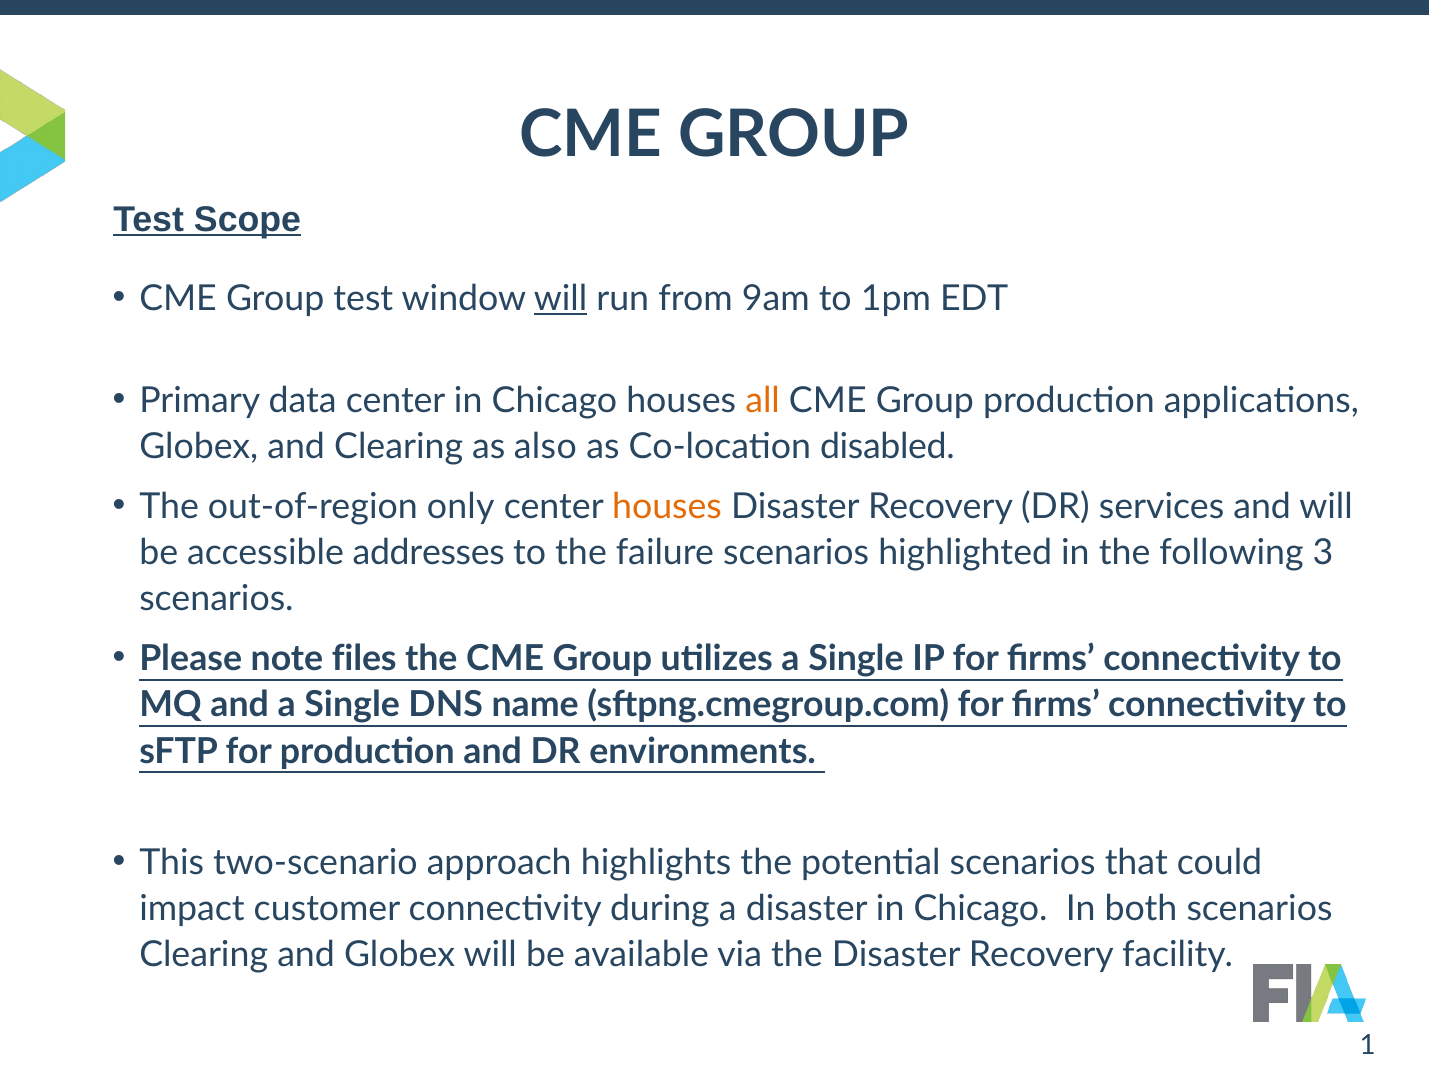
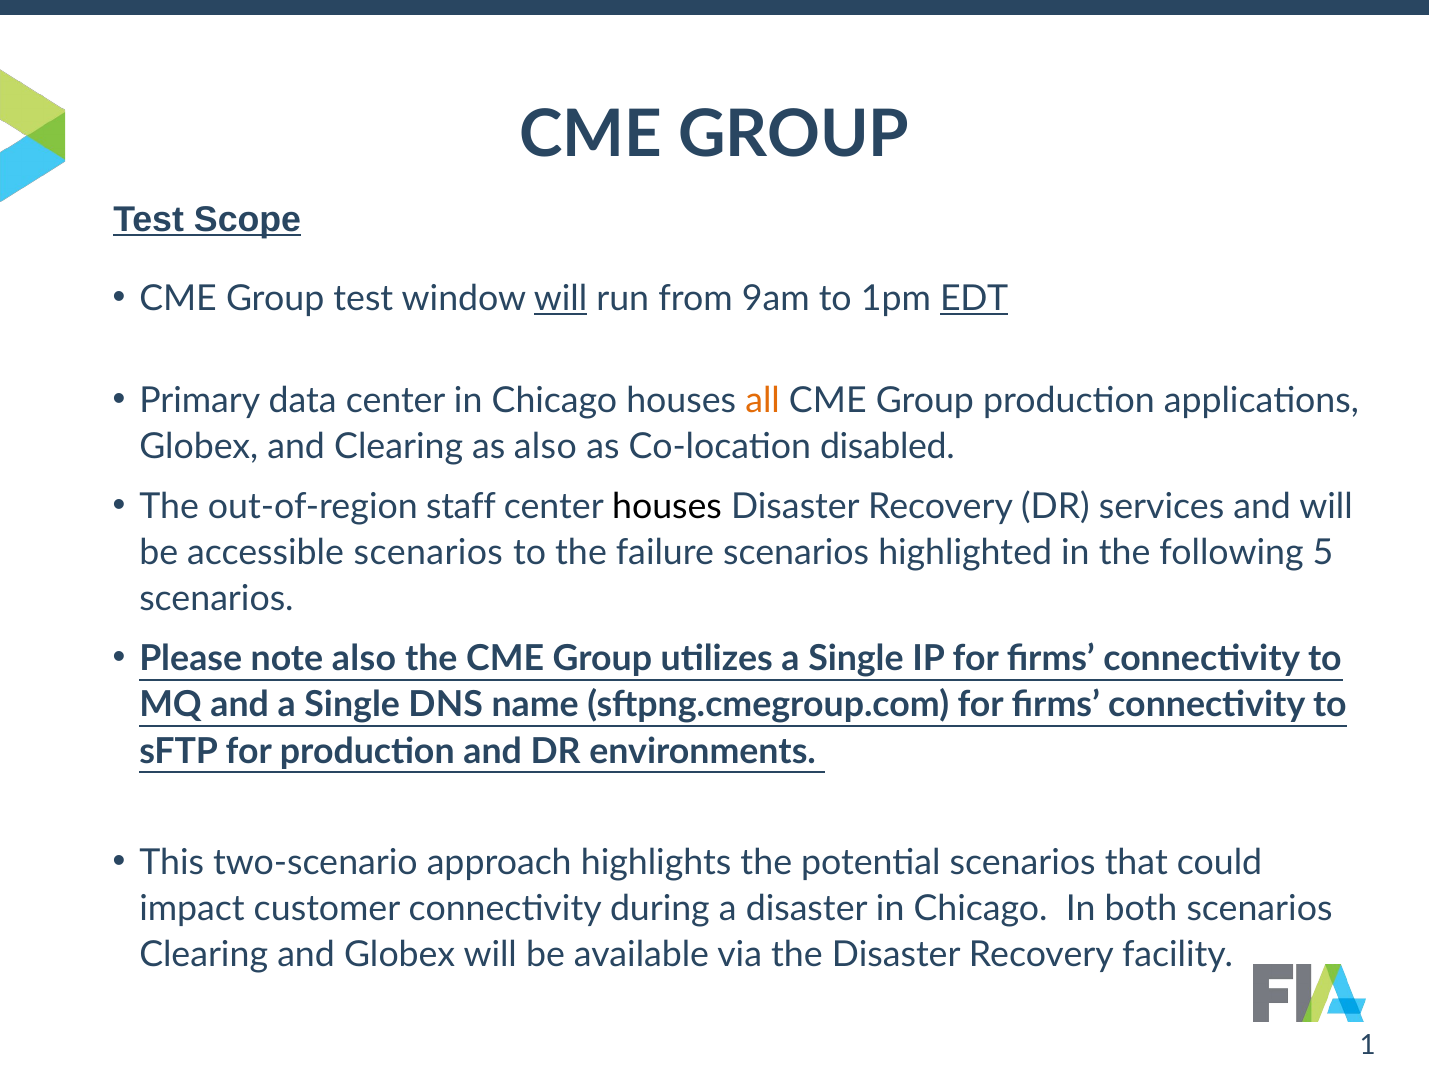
EDT underline: none -> present (974, 298)
only: only -> staff (461, 506)
houses colour: orange -> black (667, 506)
accessible addresses: addresses -> scenarios (428, 553)
3: 3 -> 5 (1323, 553)
note files: files -> also (364, 659)
